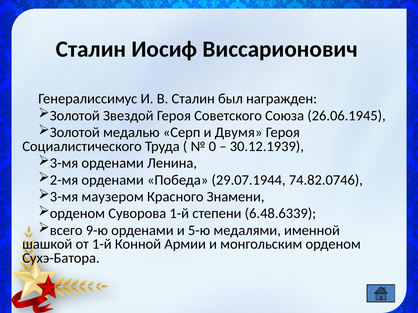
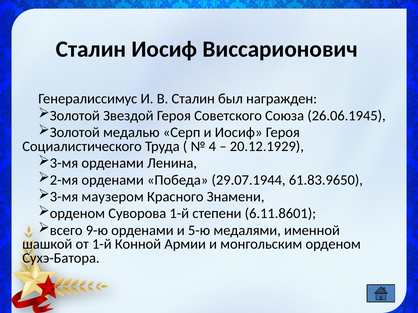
и Двумя: Двумя -> Иосиф (239, 133)
0: 0 -> 4 (212, 147)
30.12.1939: 30.12.1939 -> 20.12.1929 (267, 147)
74.82.0746: 74.82.0746 -> 61.83.9650 (326, 180)
6.48.6339: 6.48.6339 -> 6.11.8601 (280, 214)
